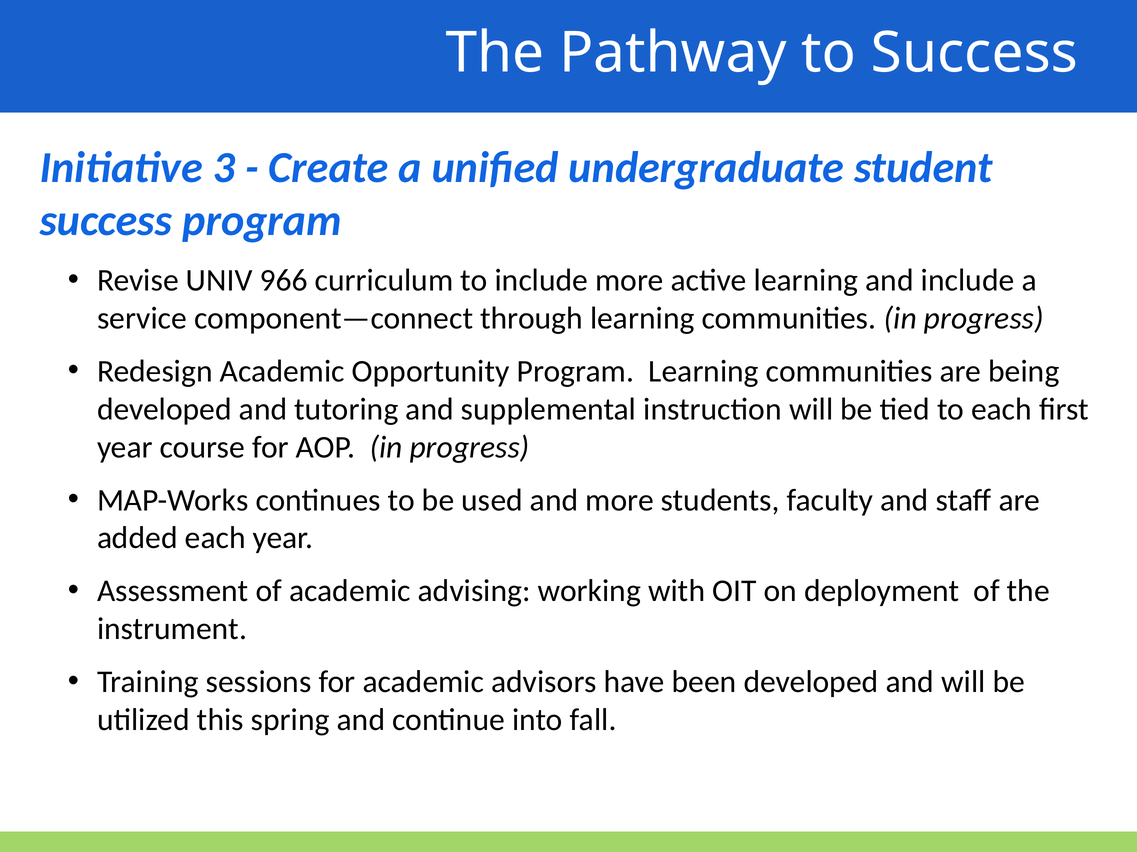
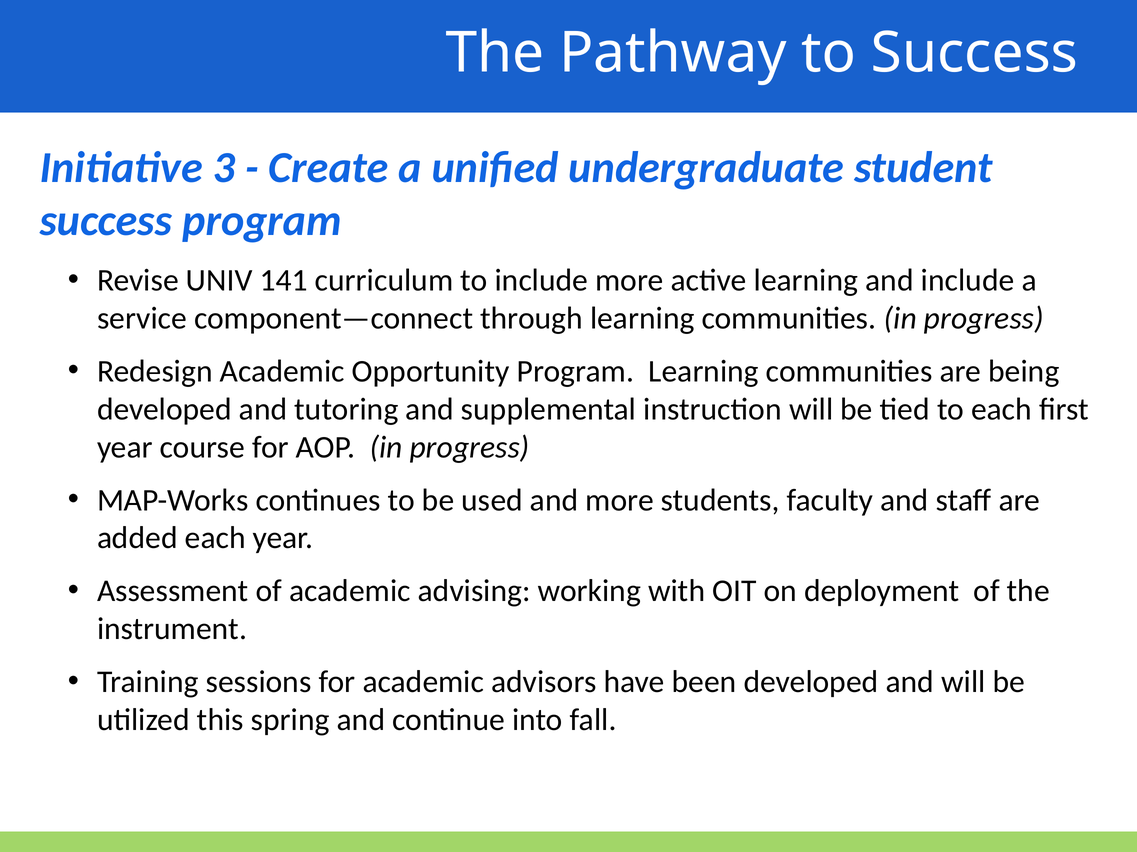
966: 966 -> 141 (284, 281)
